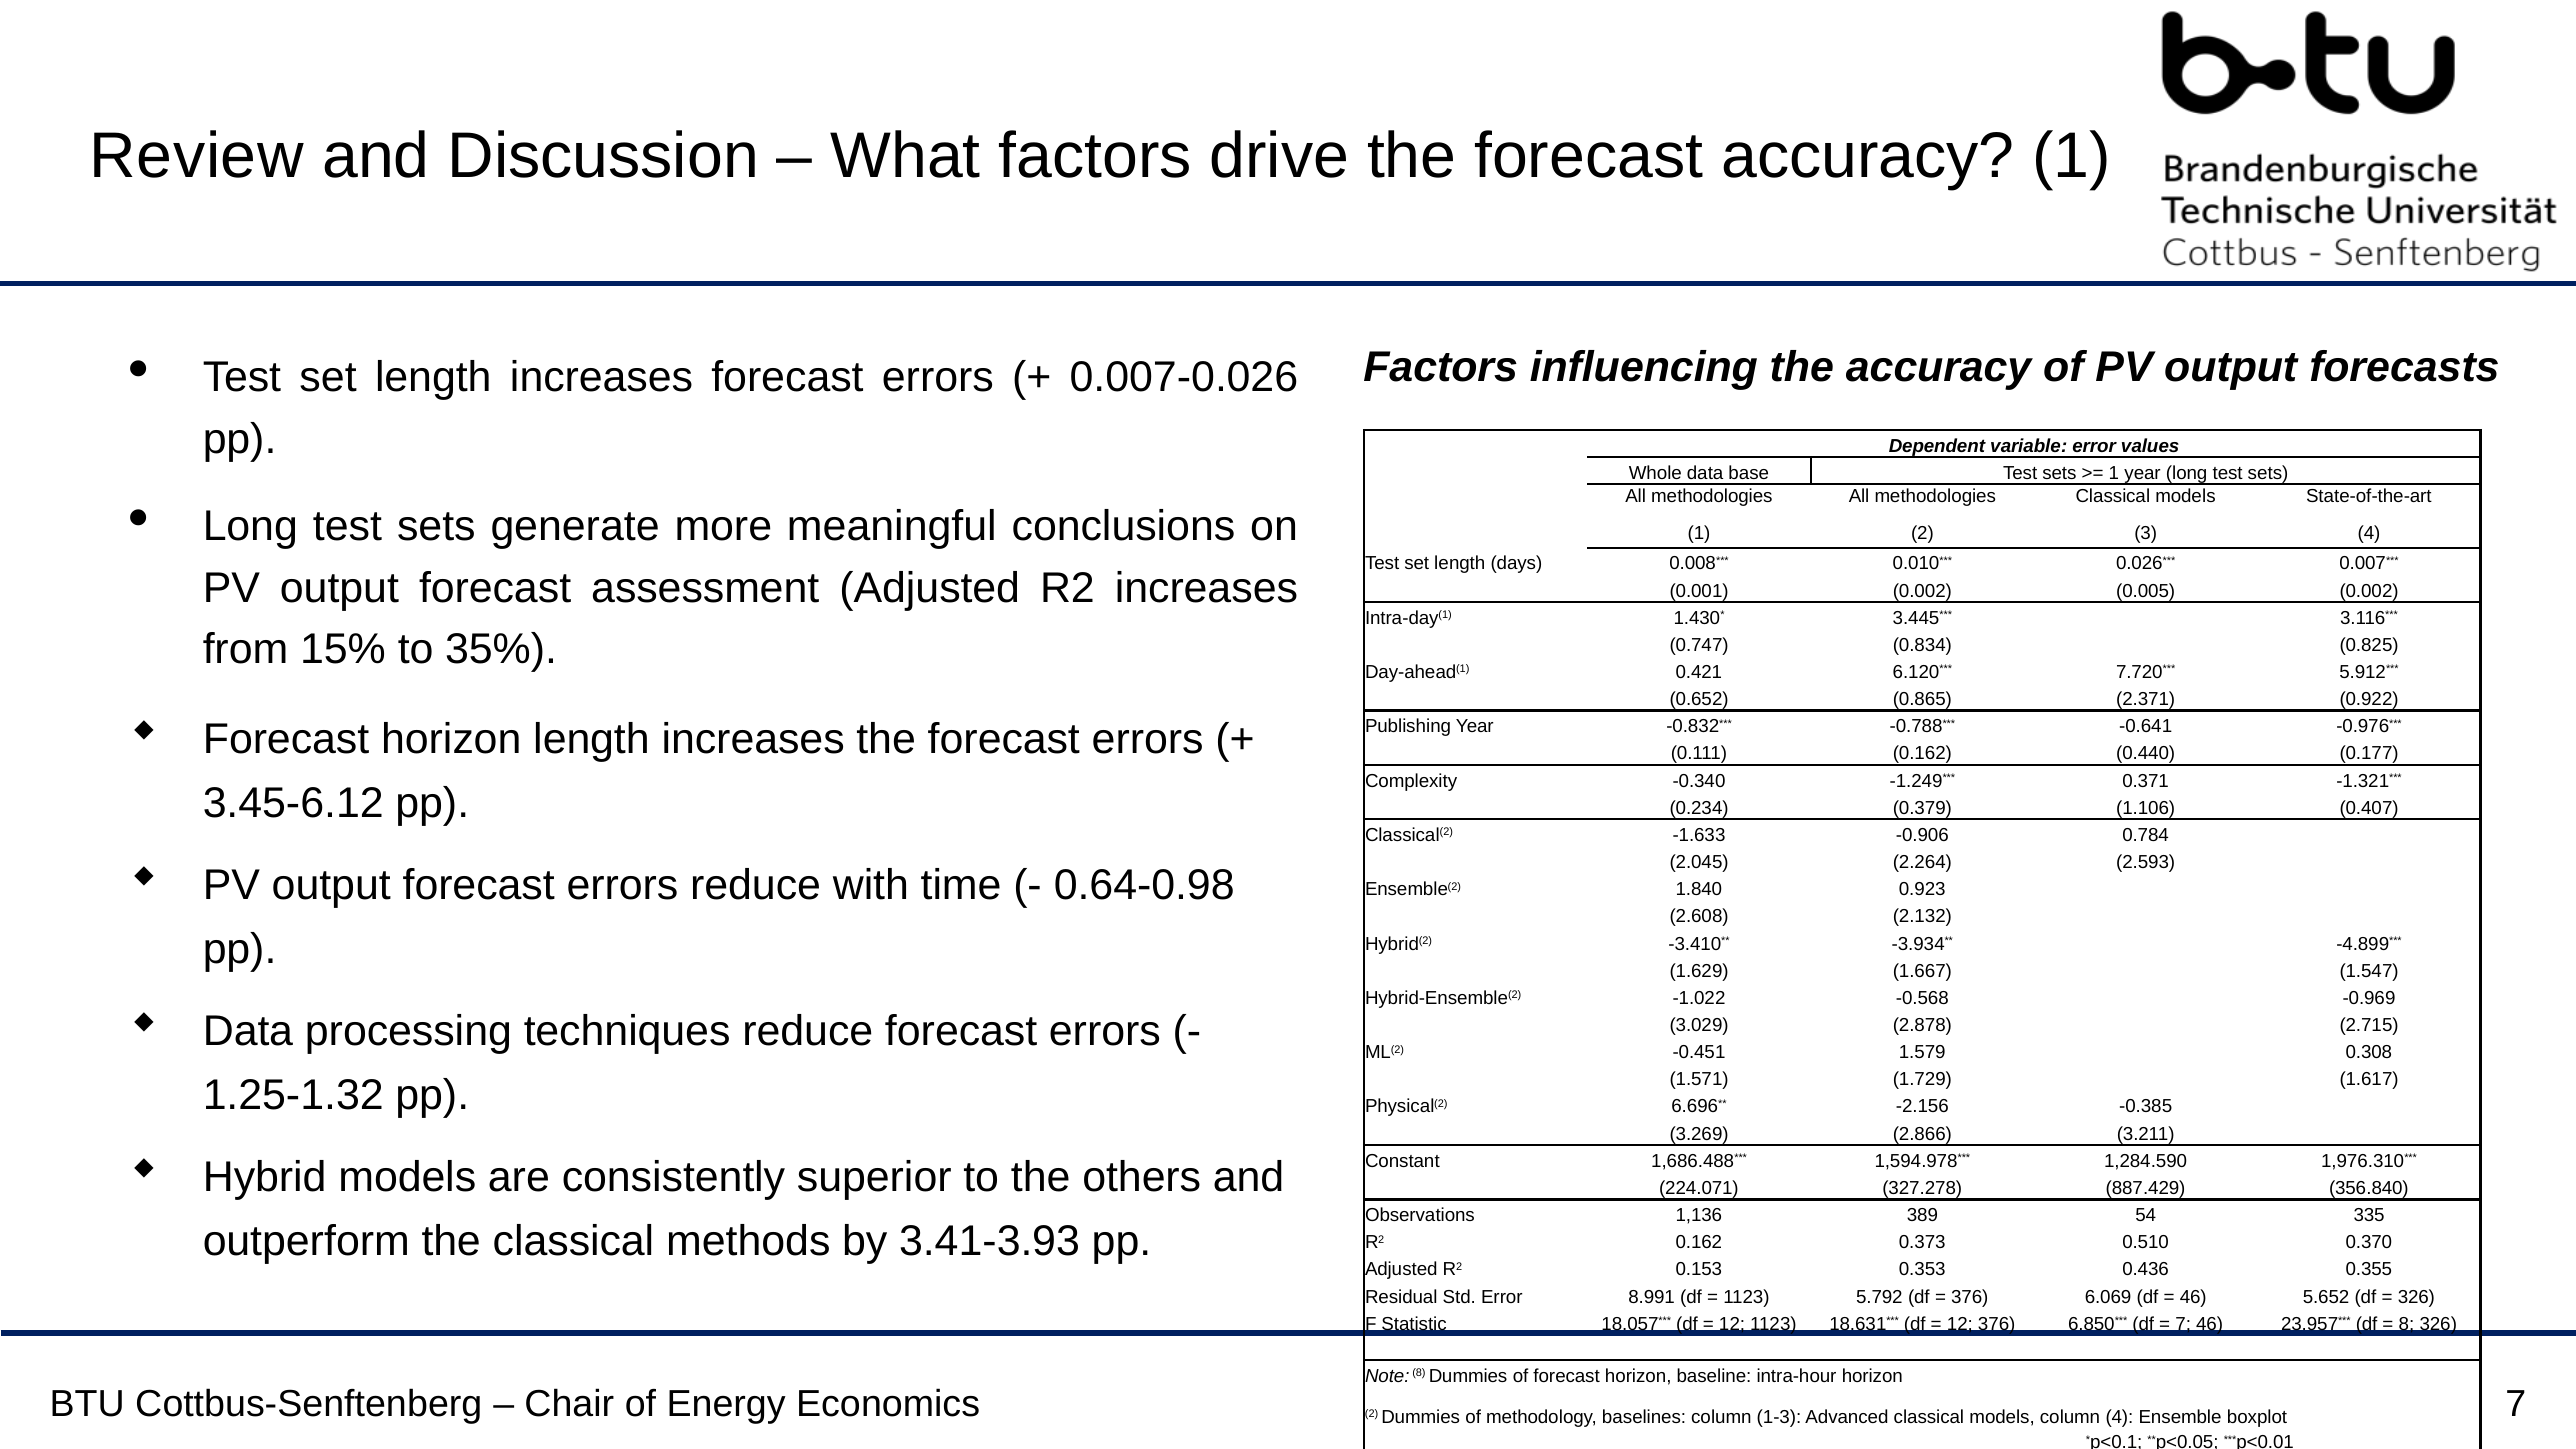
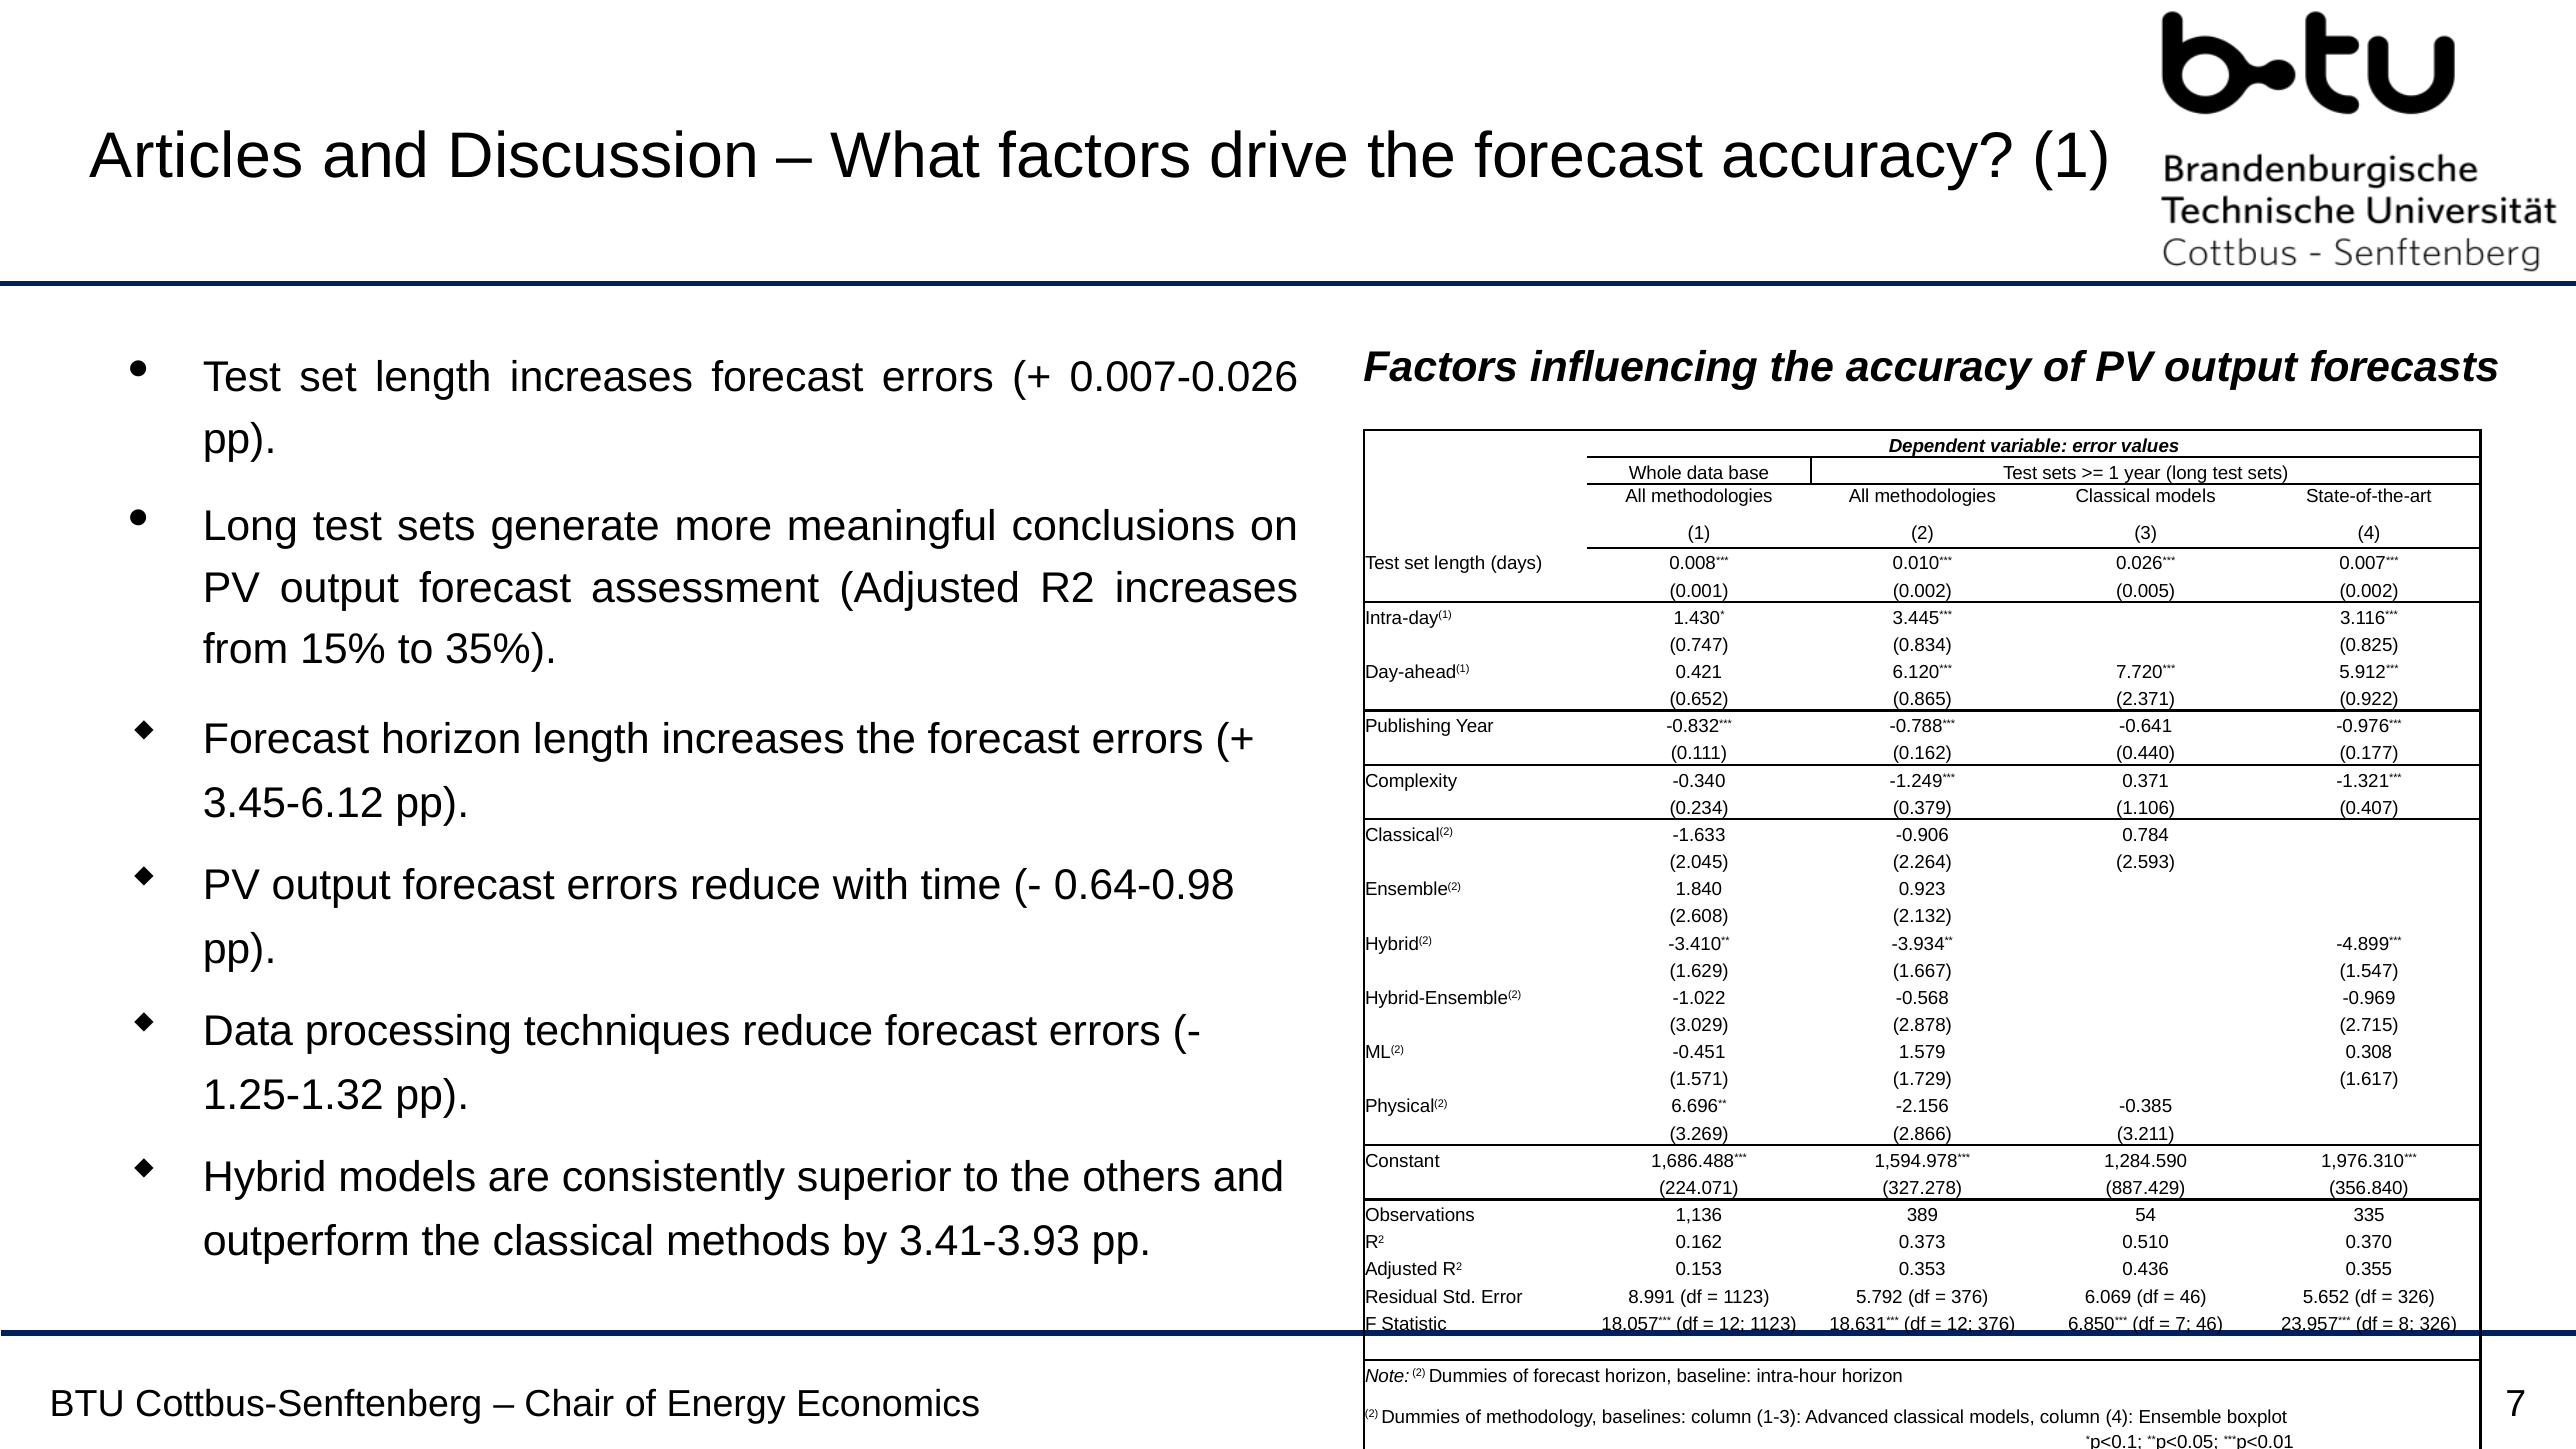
Review: Review -> Articles (197, 156)
Note 8: 8 -> 2 (1419, 1373)
